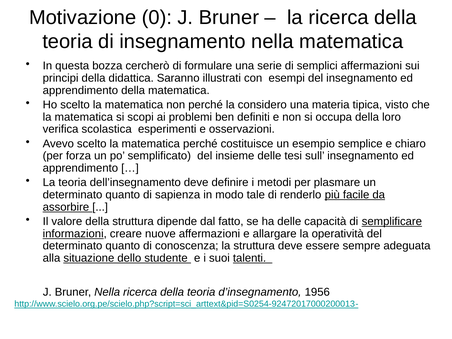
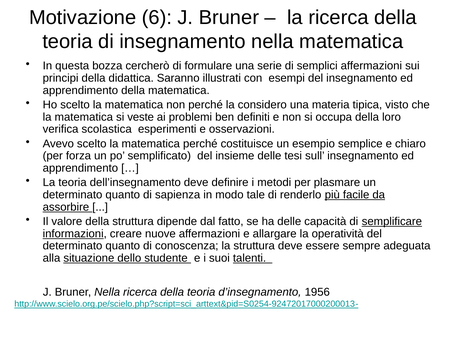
0: 0 -> 6 (157, 18)
scopi: scopi -> veste (141, 117)
